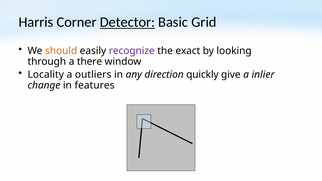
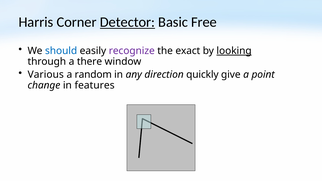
Grid: Grid -> Free (204, 22)
should colour: orange -> blue (61, 51)
looking underline: none -> present (234, 51)
Locality: Locality -> Various (46, 75)
outliers: outliers -> random (93, 75)
inlier: inlier -> point (263, 75)
